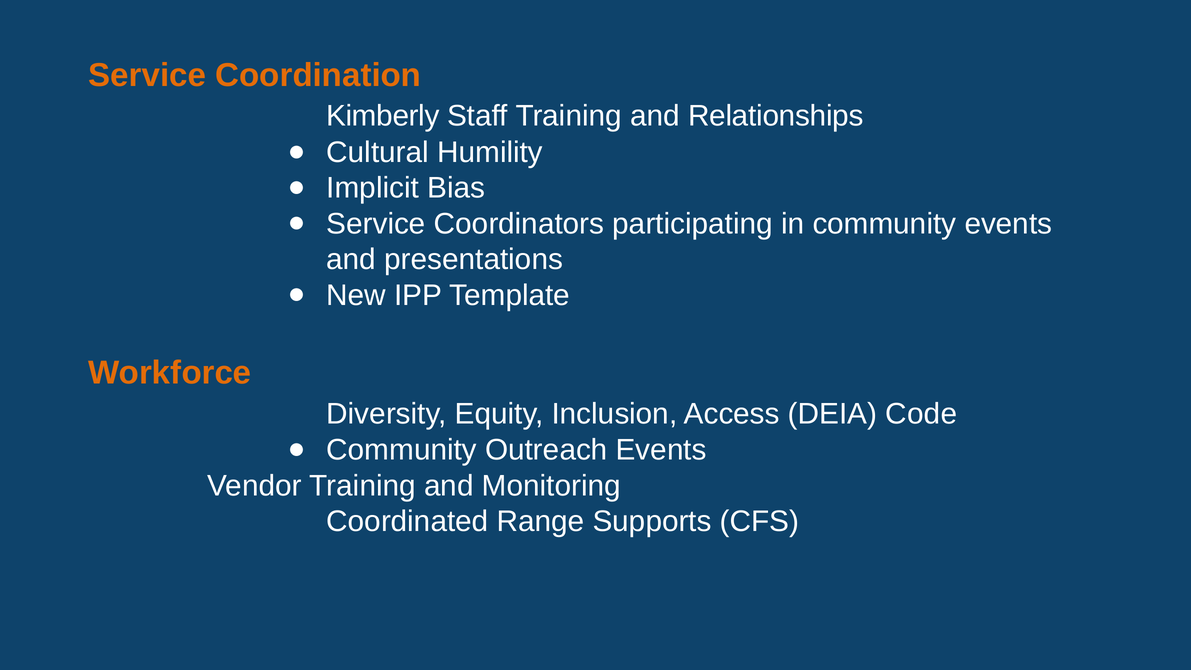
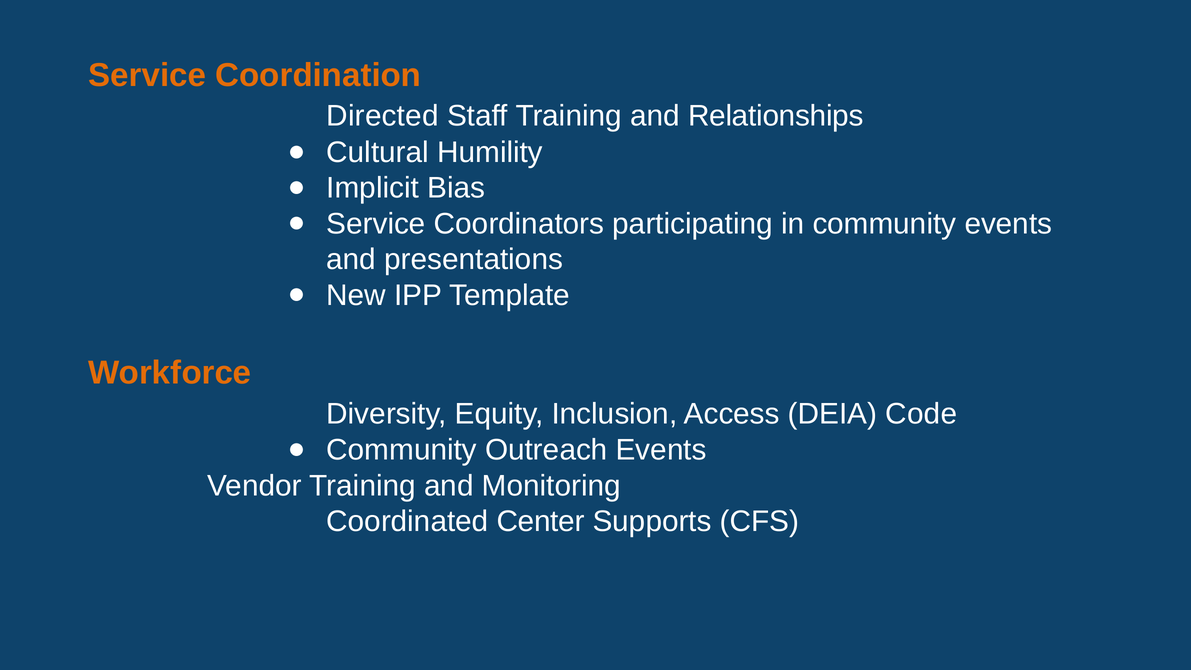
Kimberly: Kimberly -> Directed (383, 116)
Range: Range -> Center (541, 522)
